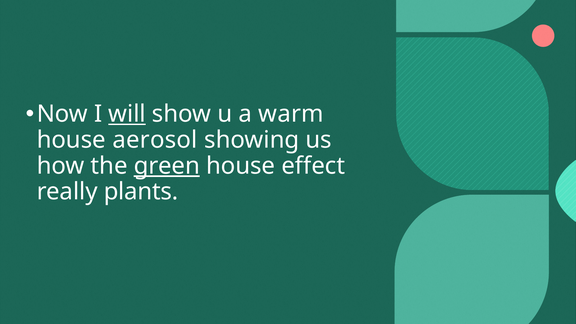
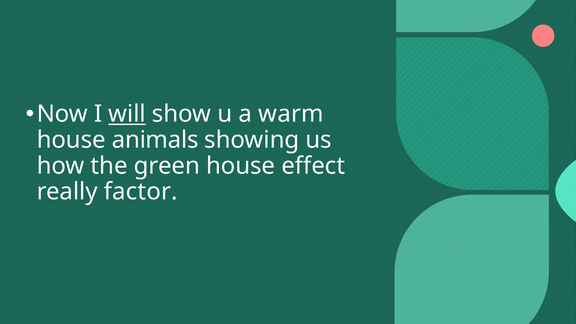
aerosol: aerosol -> animals (155, 140)
green underline: present -> none (167, 166)
plants: plants -> factor (141, 192)
